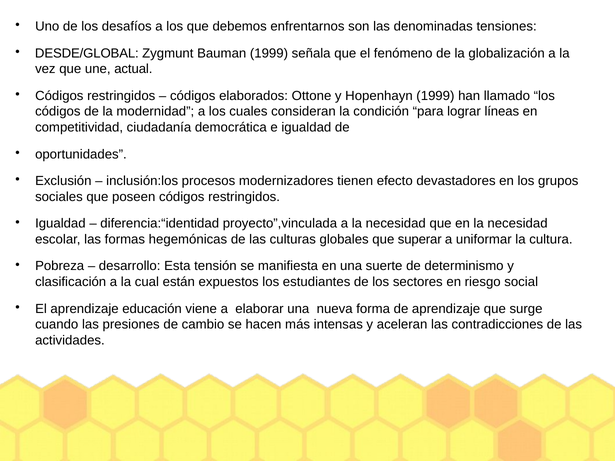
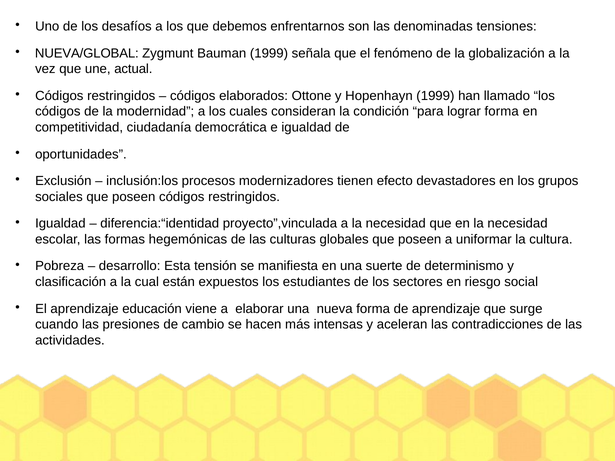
DESDE/GLOBAL: DESDE/GLOBAL -> NUEVA/GLOBAL (87, 53)
lograr líneas: líneas -> forma (502, 112)
globales que superar: superar -> poseen (420, 239)
